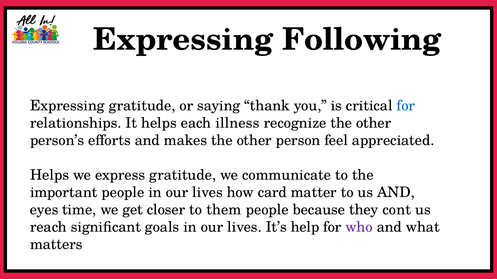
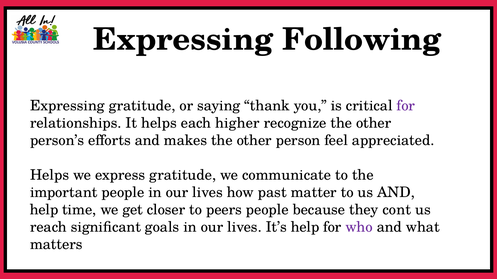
for colour: blue -> purple (406, 106)
illness: illness -> higher (237, 123)
card: card -> past (272, 193)
eyes: eyes -> help (44, 210)
them: them -> peers (224, 210)
